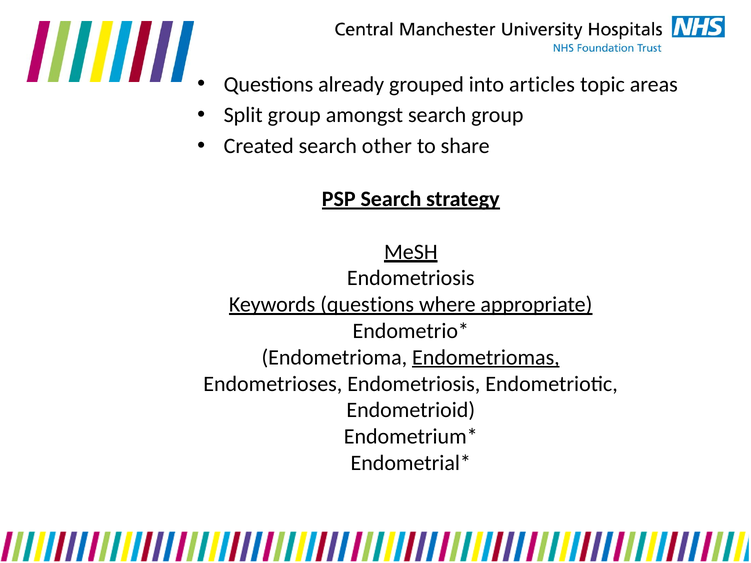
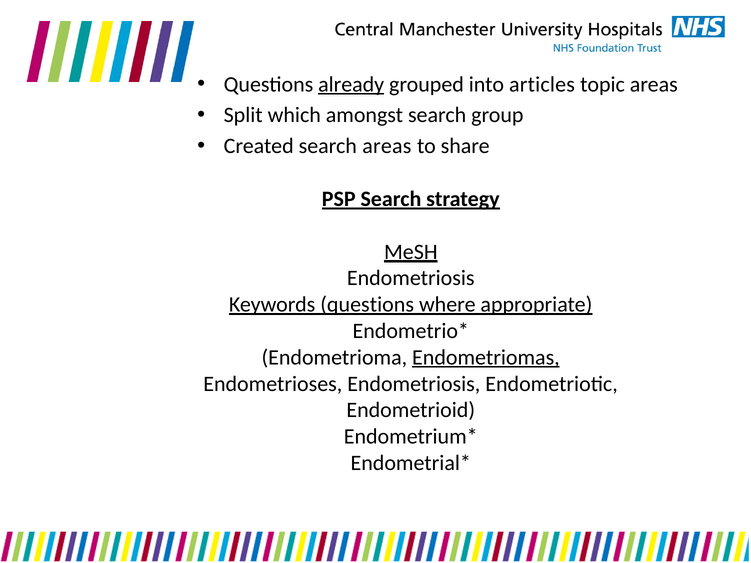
already underline: none -> present (351, 84)
Split group: group -> which (294, 115)
search other: other -> areas (387, 146)
